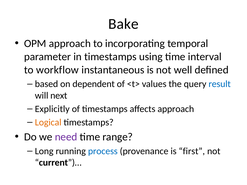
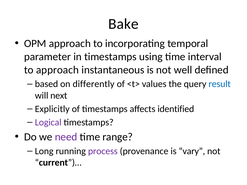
to workflow: workflow -> approach (57, 70)
dependent: dependent -> differently (94, 84)
affects approach: approach -> identified (176, 109)
Logical colour: orange -> purple (48, 122)
process colour: blue -> purple (103, 151)
first: first -> vary (192, 151)
